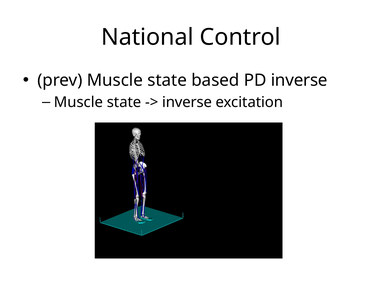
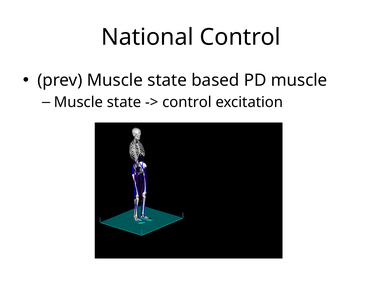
PD inverse: inverse -> muscle (299, 80)
inverse: inverse -> control (187, 102)
